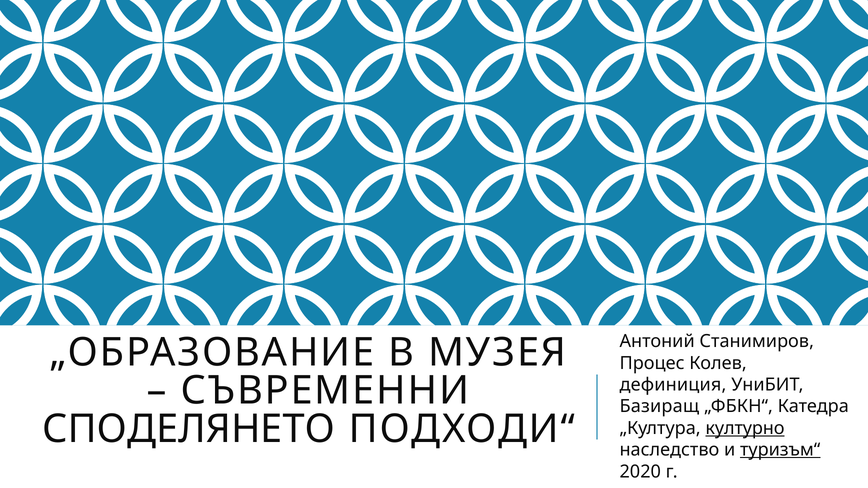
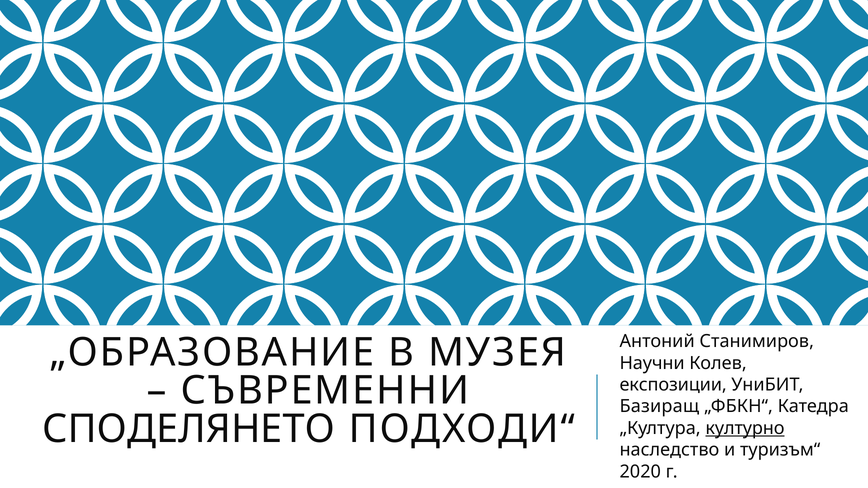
Процес: Процес -> Научни (652, 363)
дефиниция: дефиниция -> експозиции (673, 385)
туризъм“ underline: present -> none (780, 450)
